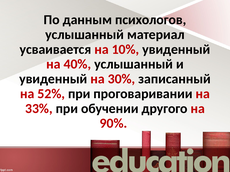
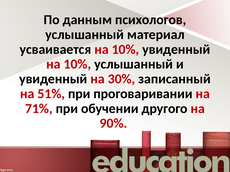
40%: 40% -> 10% (77, 64)
52%: 52% -> 51% (51, 94)
33%: 33% -> 71% (39, 109)
